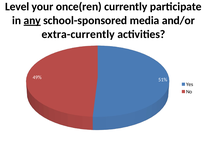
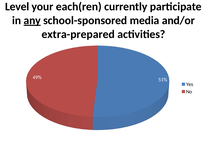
once(ren: once(ren -> each(ren (79, 6)
extra-currently: extra-currently -> extra-prepared (78, 34)
